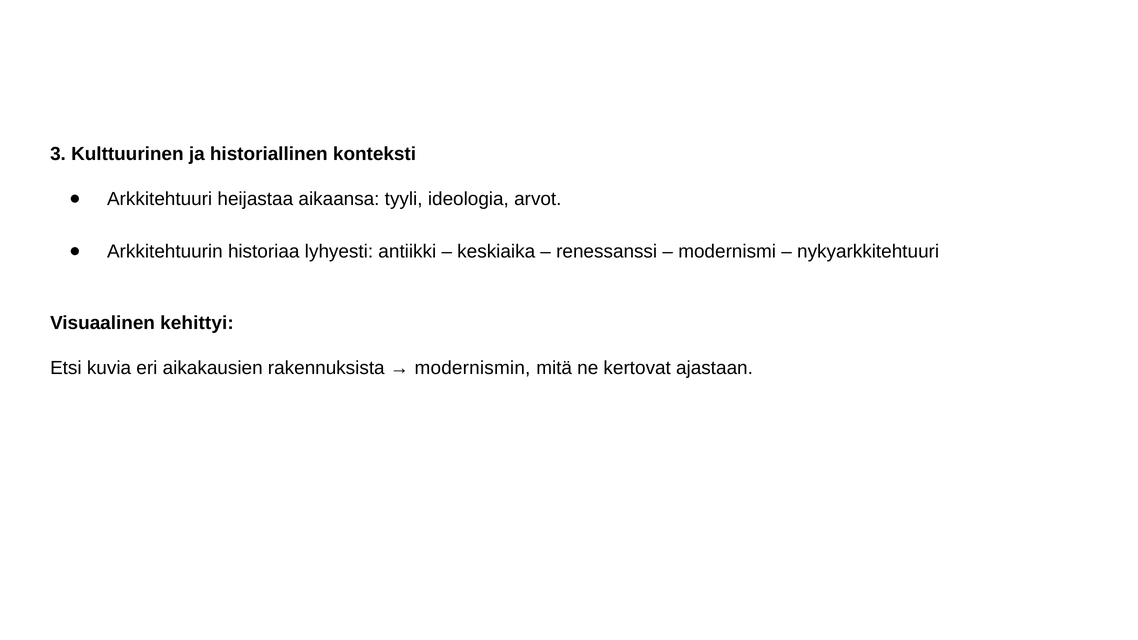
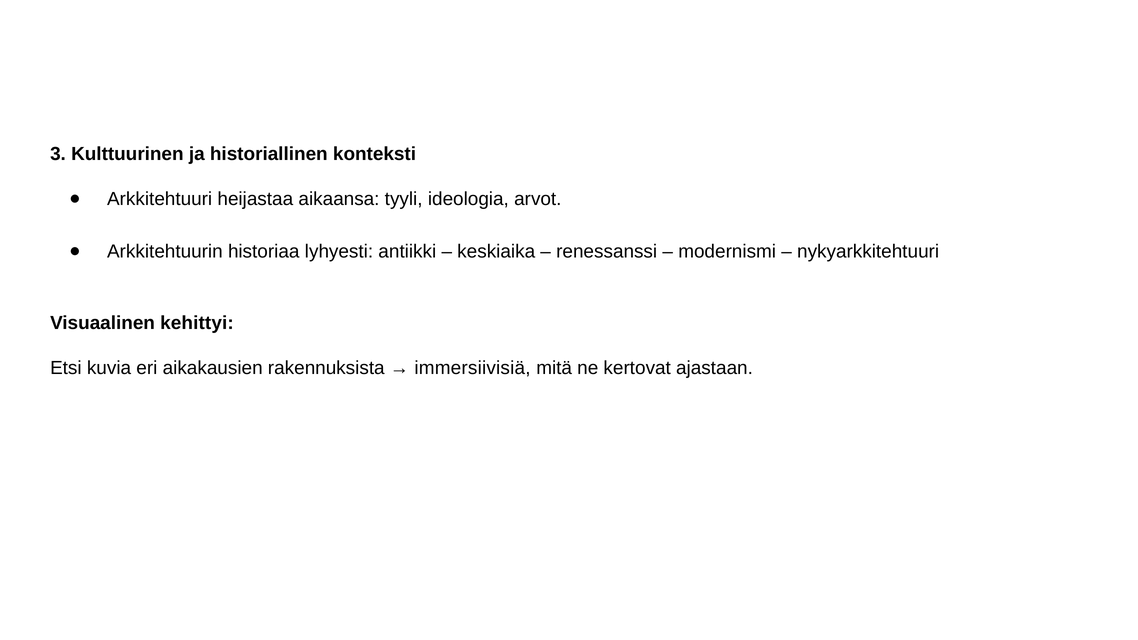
modernismin: modernismin -> immersiivisiä (472, 368)
